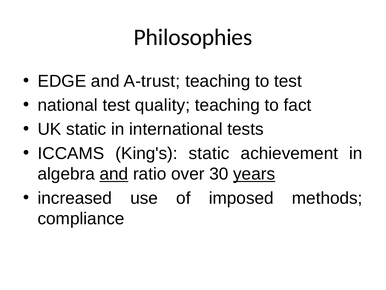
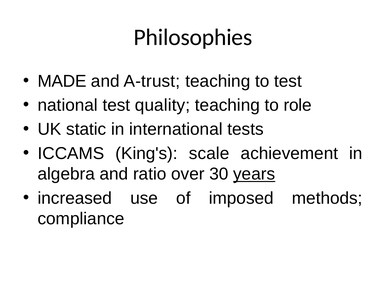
EDGE: EDGE -> MADE (62, 81)
fact: fact -> role (298, 105)
King's static: static -> scale (209, 153)
and underline: present -> none (114, 174)
